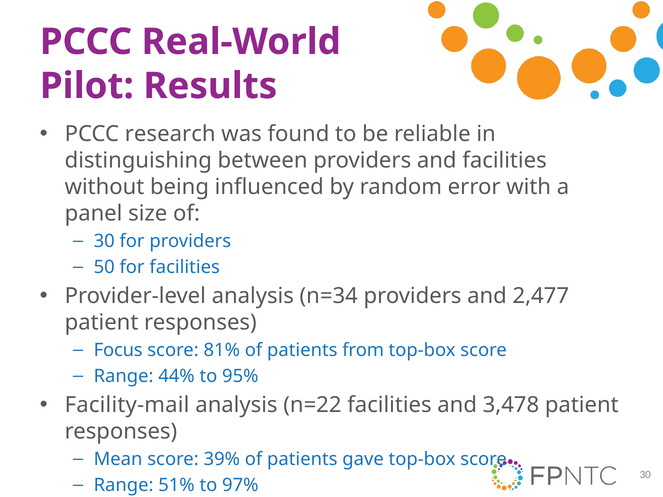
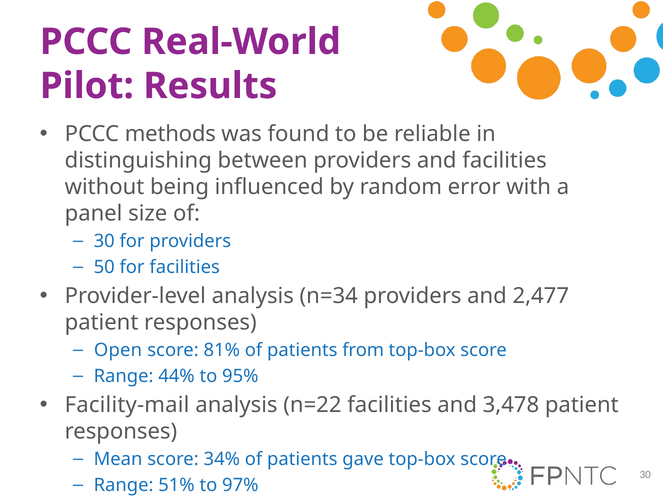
research: research -> methods (170, 134)
Focus: Focus -> Open (118, 350)
39%: 39% -> 34% (222, 460)
